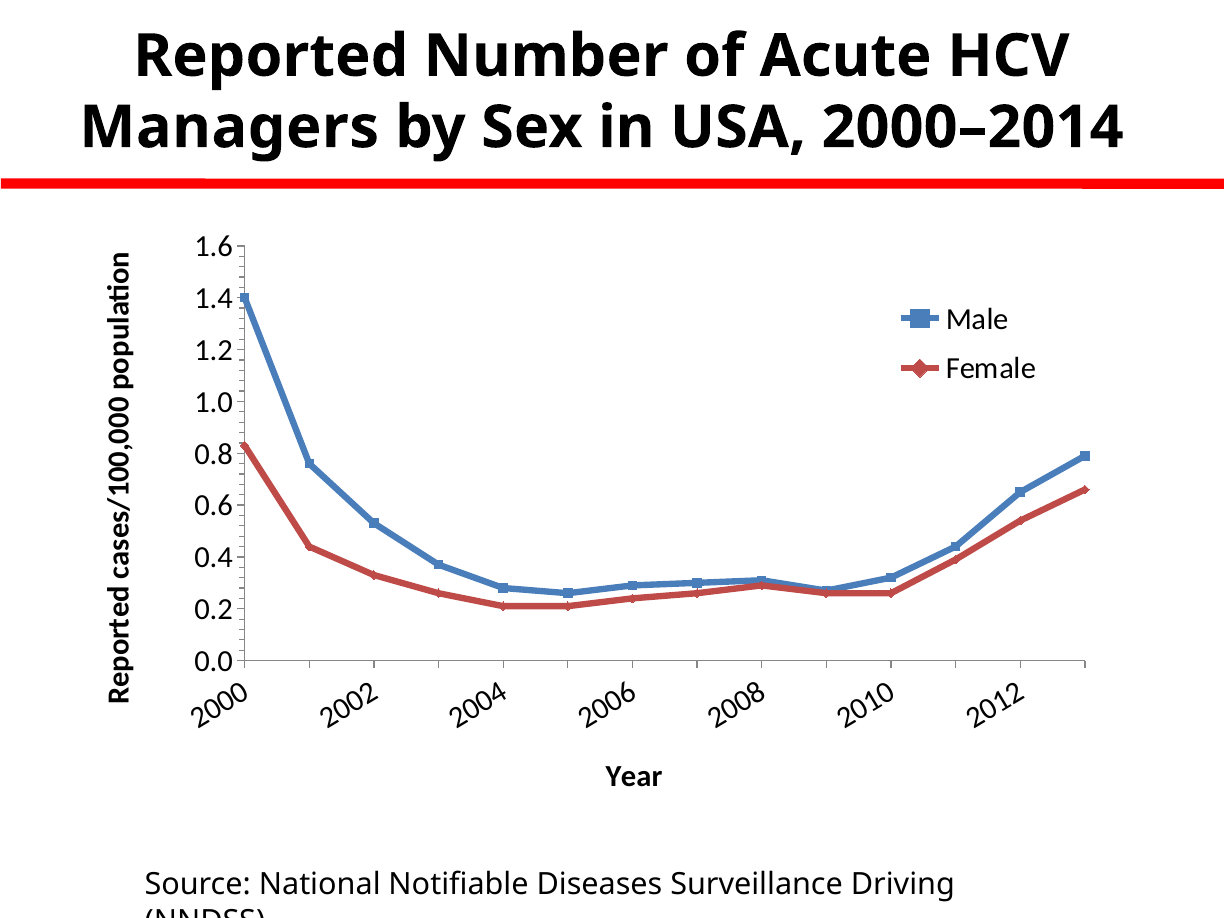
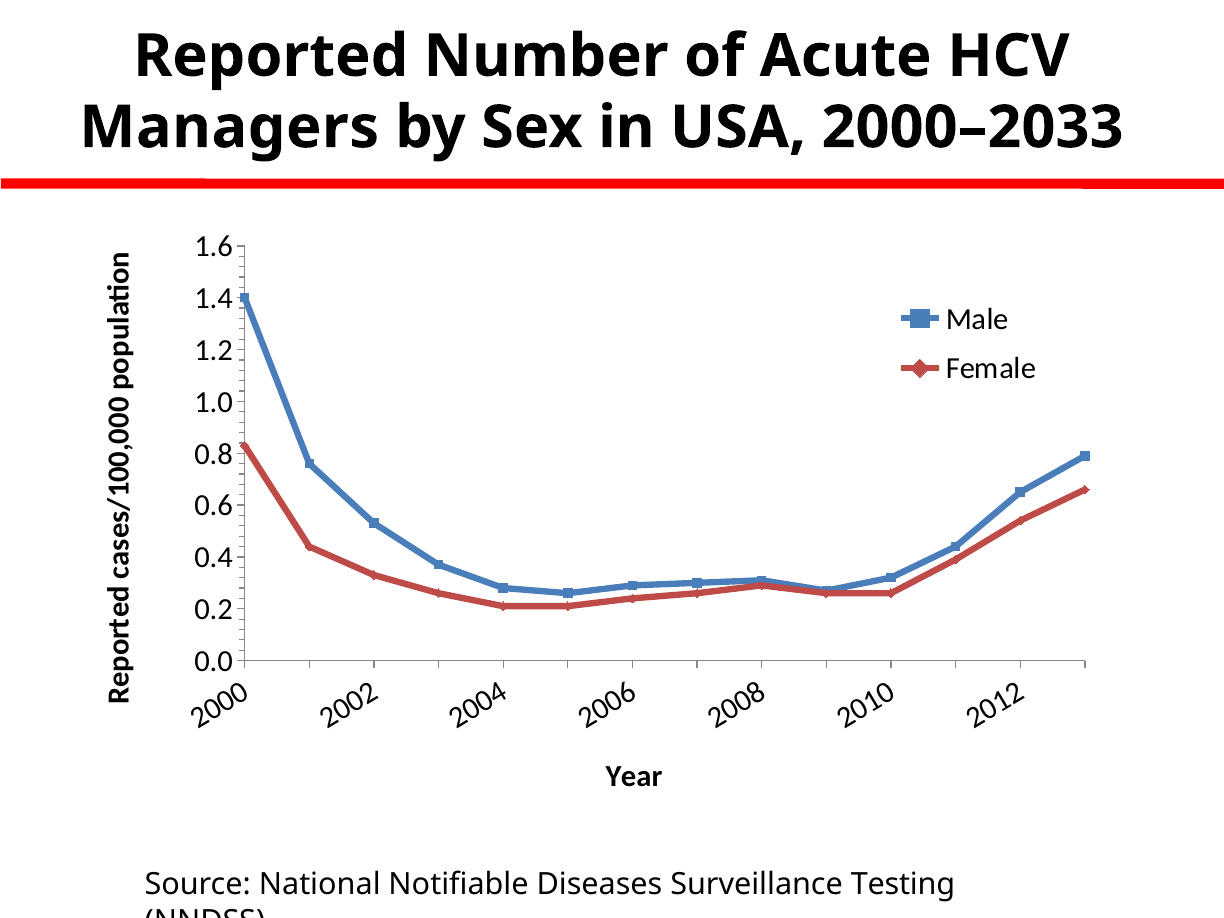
2000–2014: 2000–2014 -> 2000–2033 (973, 128)
Driving: Driving -> Testing (903, 885)
